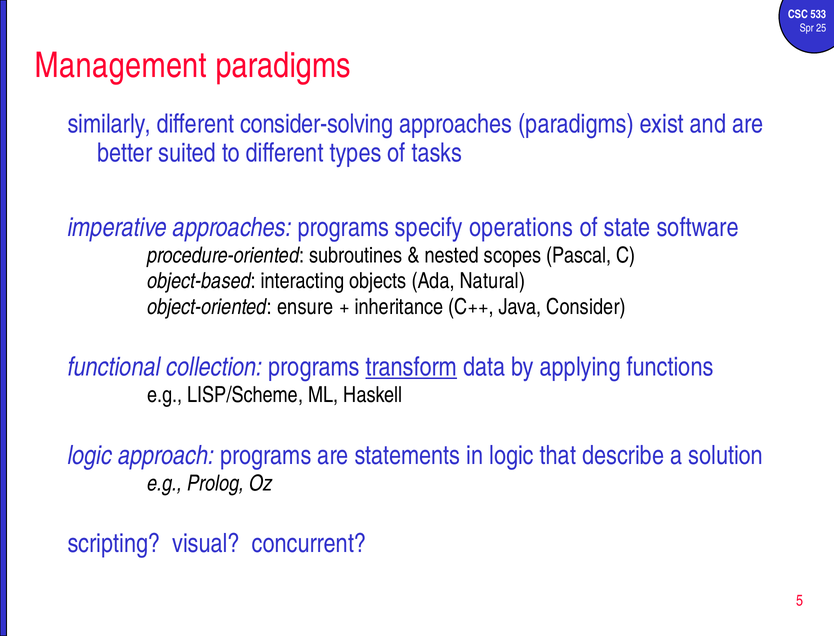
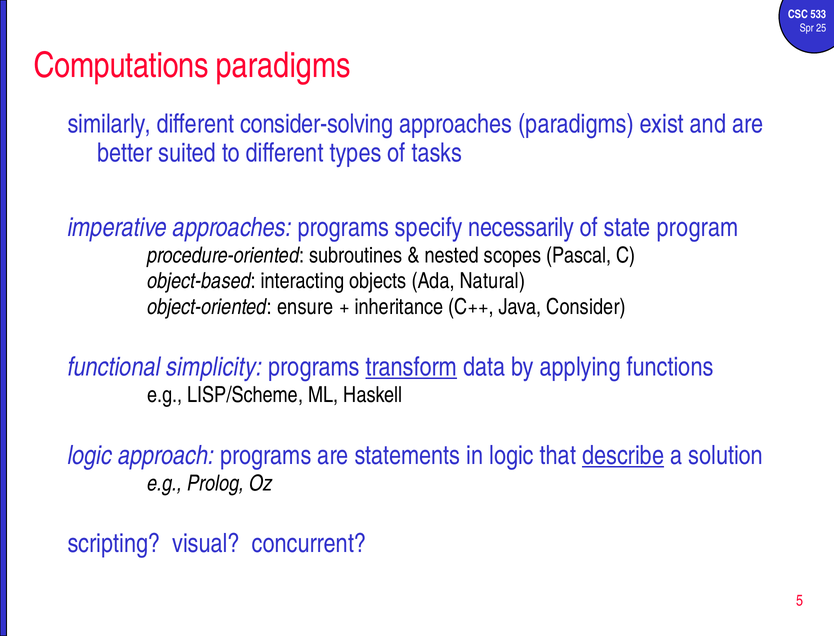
Management: Management -> Computations (121, 65)
operations: operations -> necessarily (521, 227)
software: software -> program (698, 227)
collection: collection -> simplicity (214, 367)
describe underline: none -> present (623, 455)
